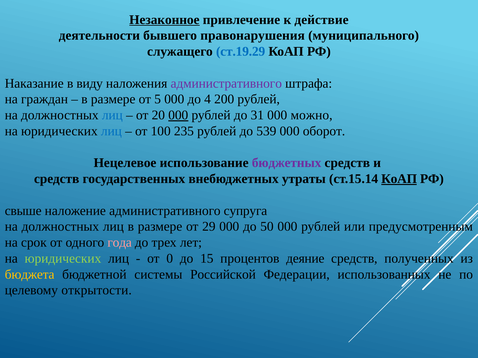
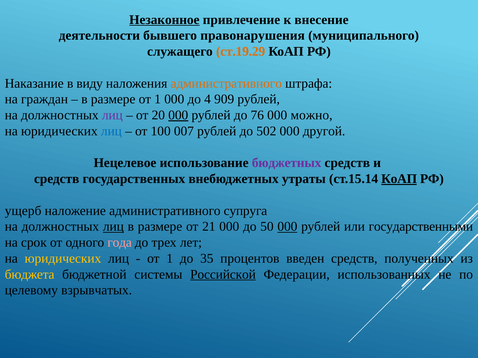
действие: действие -> внесение (322, 20)
ст.19.29 colour: blue -> orange (241, 52)
административного colour: purple -> orange (226, 83)
размере от 5: 5 -> 1 (158, 99)
200: 200 -> 909 (224, 99)
лиц colour: blue -> purple (112, 115)
31: 31 -> 76 (257, 115)
235: 235 -> 007 (184, 131)
539: 539 -> 502 (266, 131)
оборот: оборот -> другой (324, 131)
свыше: свыше -> ущерб (23, 211)
лиц underline: none -> present (113, 227)
29: 29 -> 21 (209, 227)
000 underline: none -> present (287, 227)
предусмотренным: предусмотренным -> государственными (421, 227)
юридических colour: light green -> yellow (63, 259)
0: 0 -> 1 (170, 259)
15: 15 -> 35 (207, 259)
деяние: деяние -> введен (305, 259)
Российской underline: none -> present (223, 275)
открытости: открытости -> взрывчатых (97, 291)
